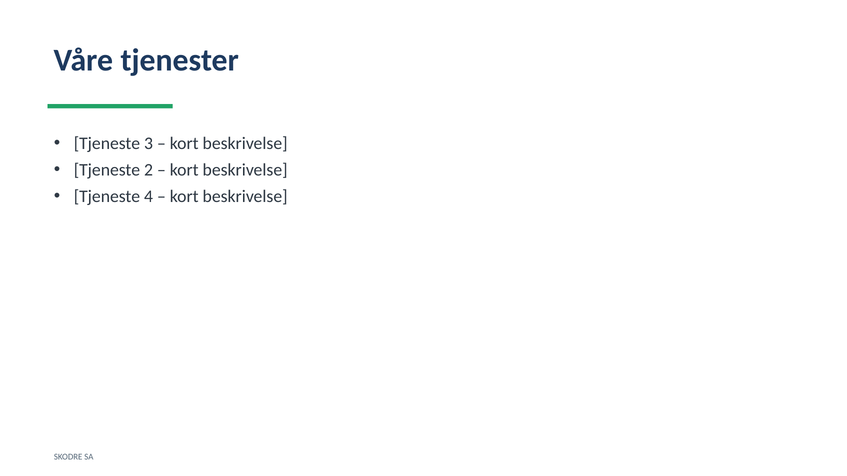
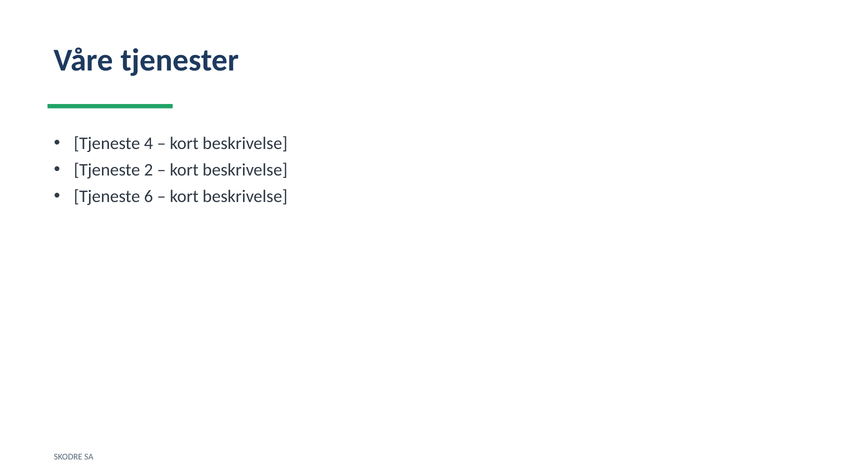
3: 3 -> 4 (148, 143)
4: 4 -> 6 (148, 196)
